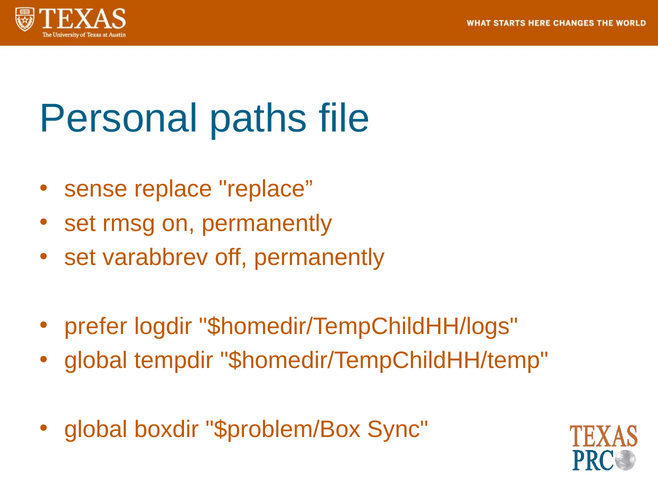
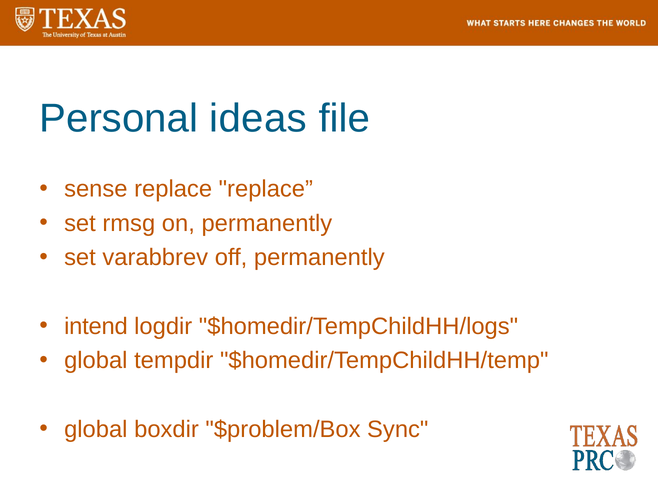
paths: paths -> ideas (258, 119)
prefer: prefer -> intend (96, 327)
